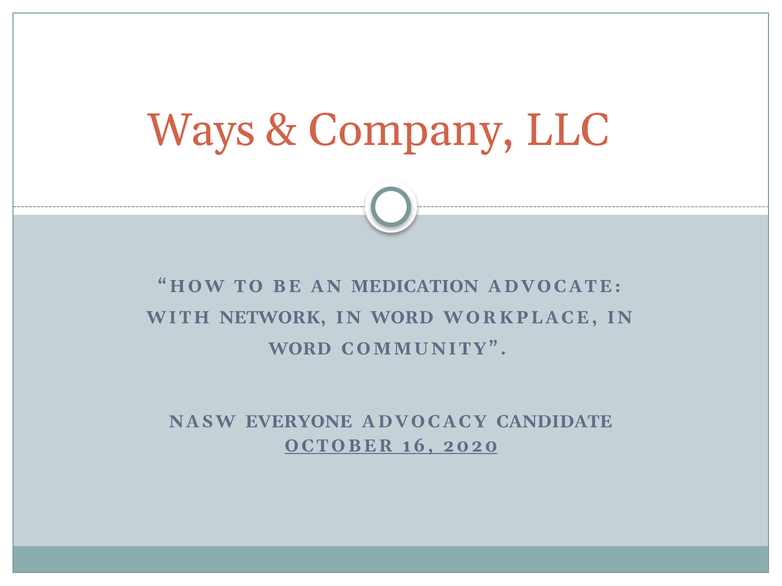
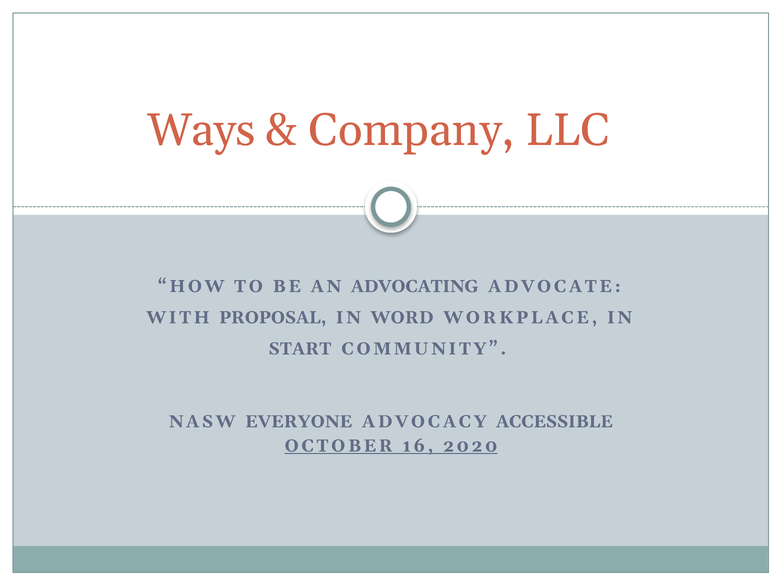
MEDICATION: MEDICATION -> ADVOCATING (415, 287)
NETWORK: NETWORK -> PROPOSAL (273, 318)
WORD: WORD -> START (300, 349)
CANDIDATE: CANDIDATE -> ACCESSIBLE (554, 422)
